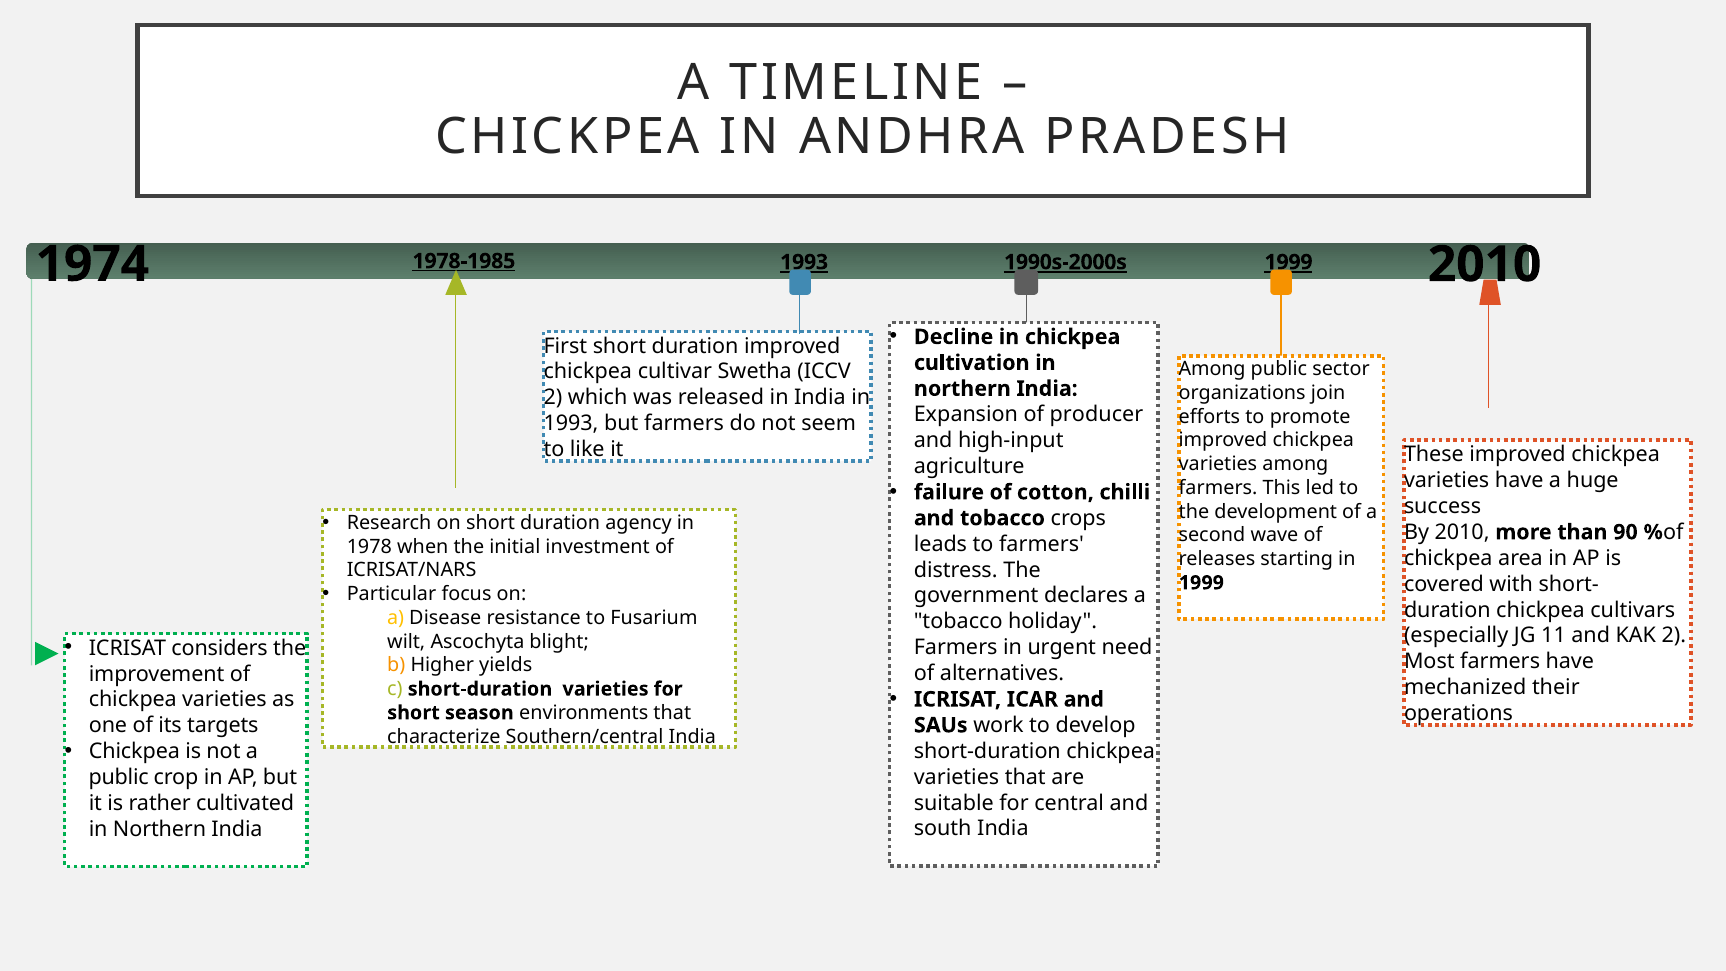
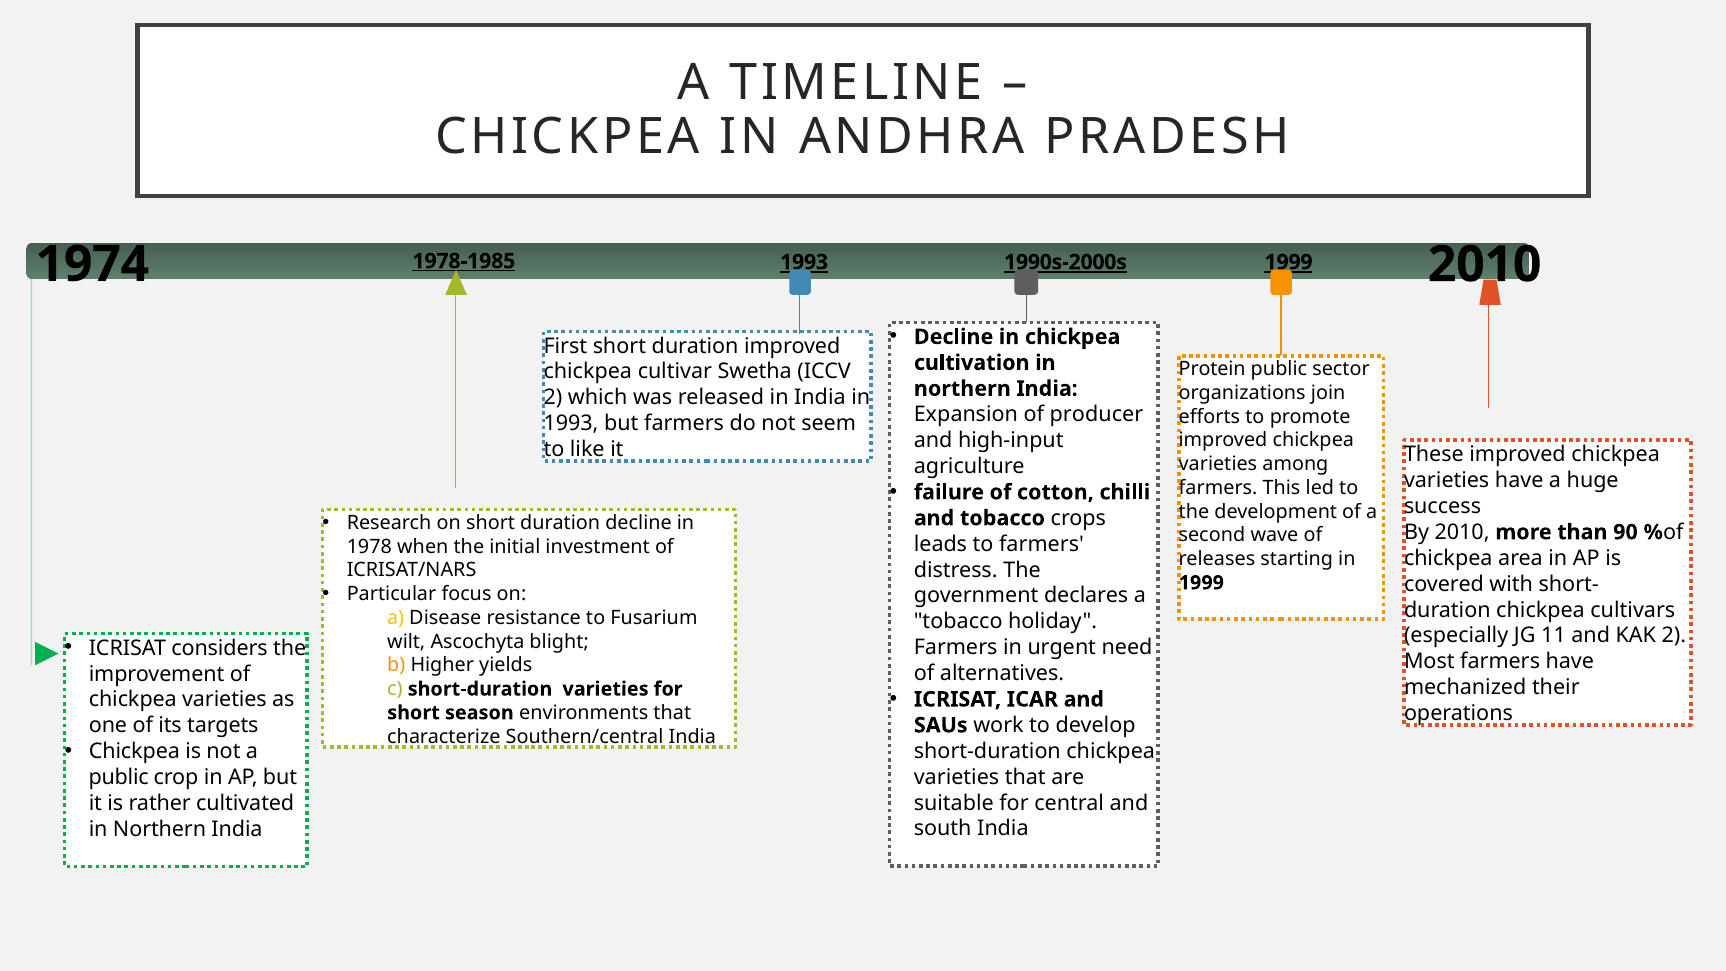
Among: Among -> Protein (1212, 369)
duration agency: agency -> decline (639, 523)
